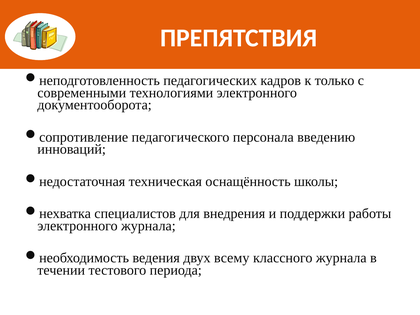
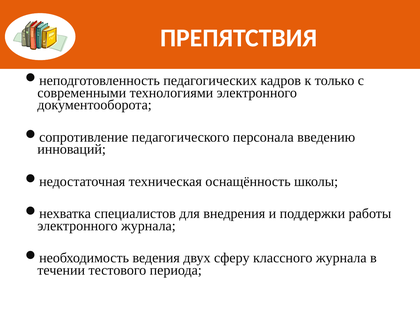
всему: всему -> сферу (232, 258)
